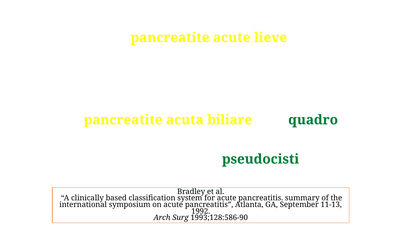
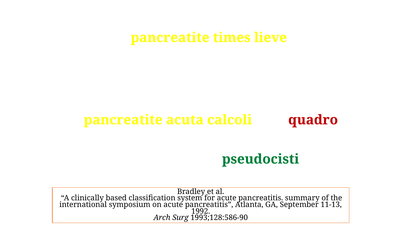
pancreatite acute: acute -> times (232, 38)
biliare: biliare -> calcoli (230, 120)
quadro colour: green -> red (313, 120)
